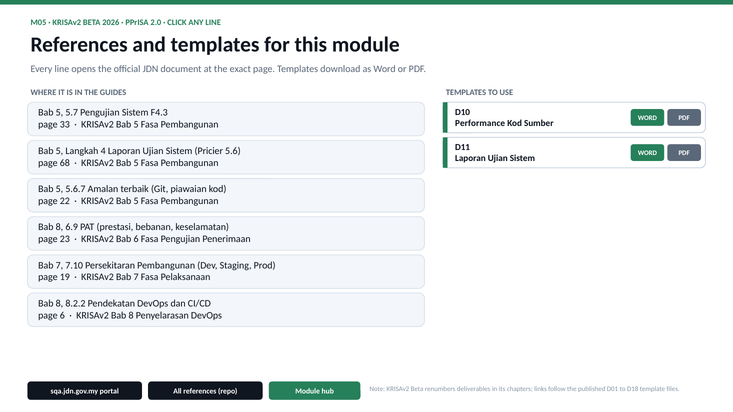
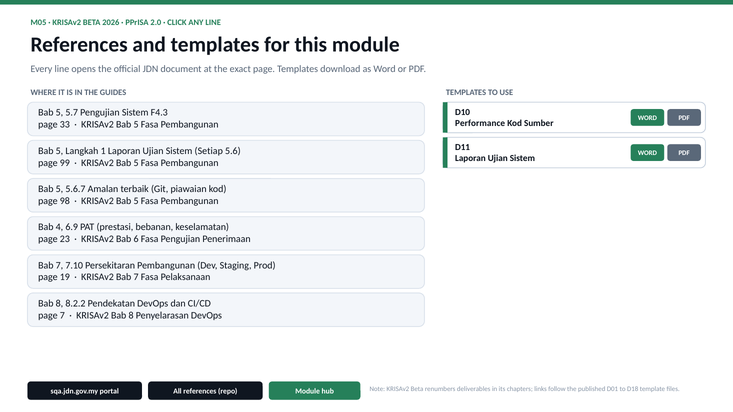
4: 4 -> 1 (103, 151)
Pricier: Pricier -> Setiap (209, 151)
68: 68 -> 99 (65, 163)
22: 22 -> 98 (65, 201)
8: 8 -> 4 (59, 227)
page 6: 6 -> 7 (62, 316)
